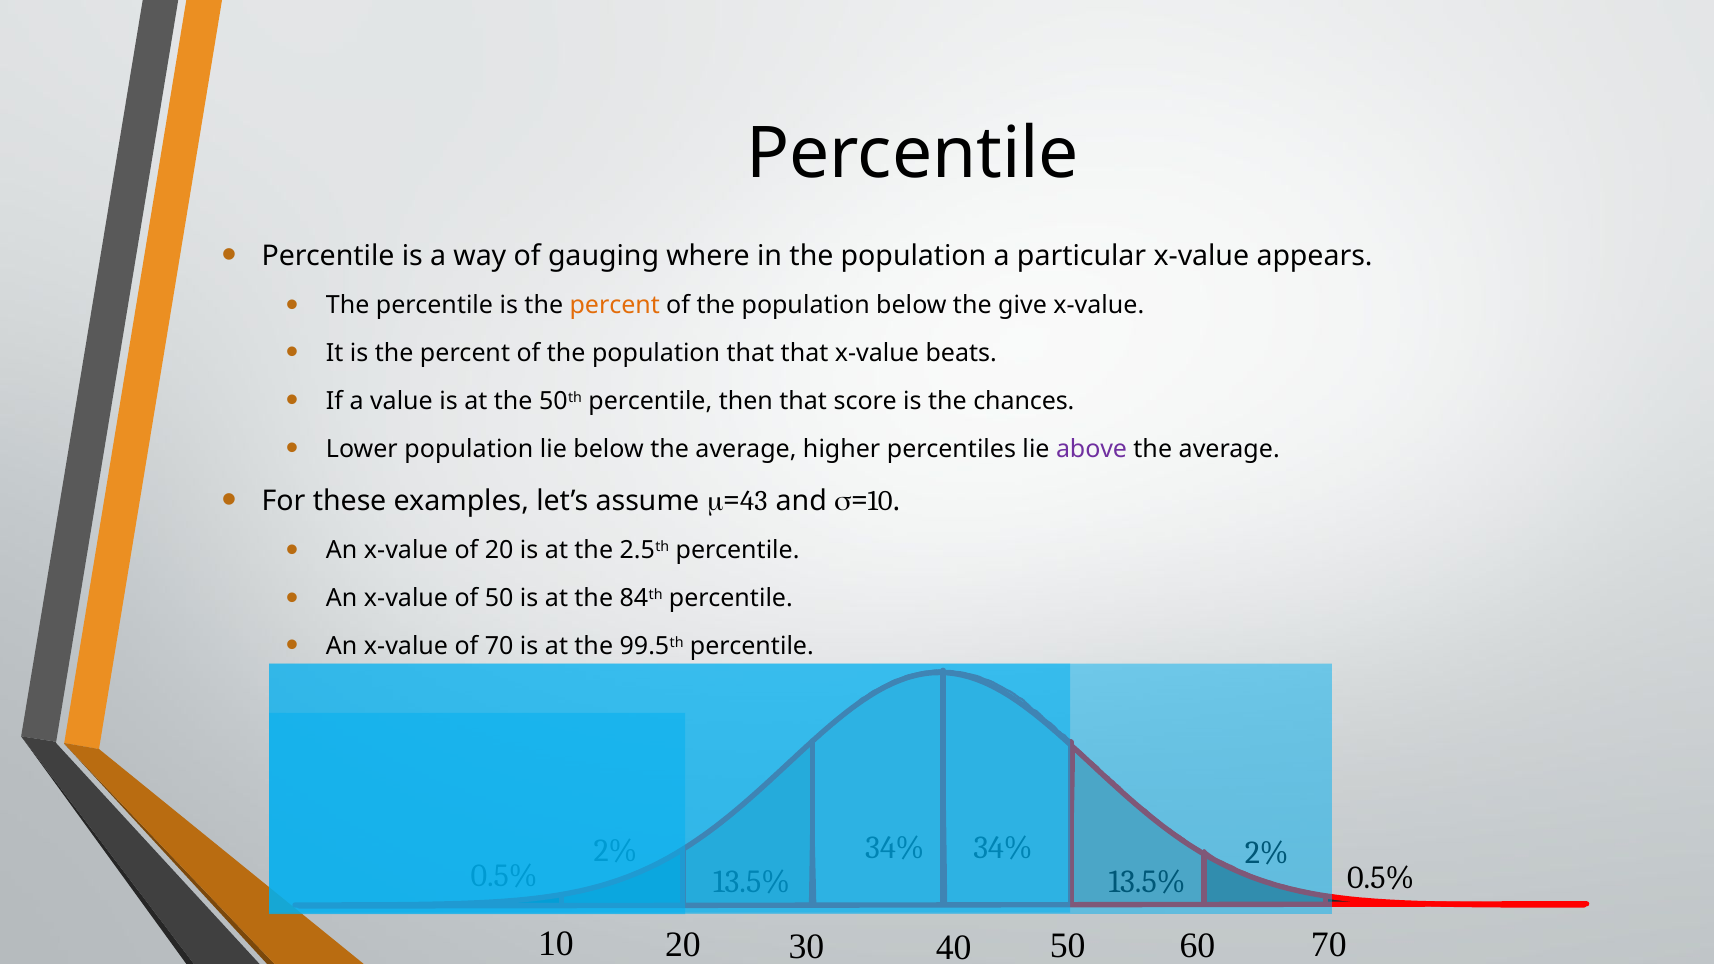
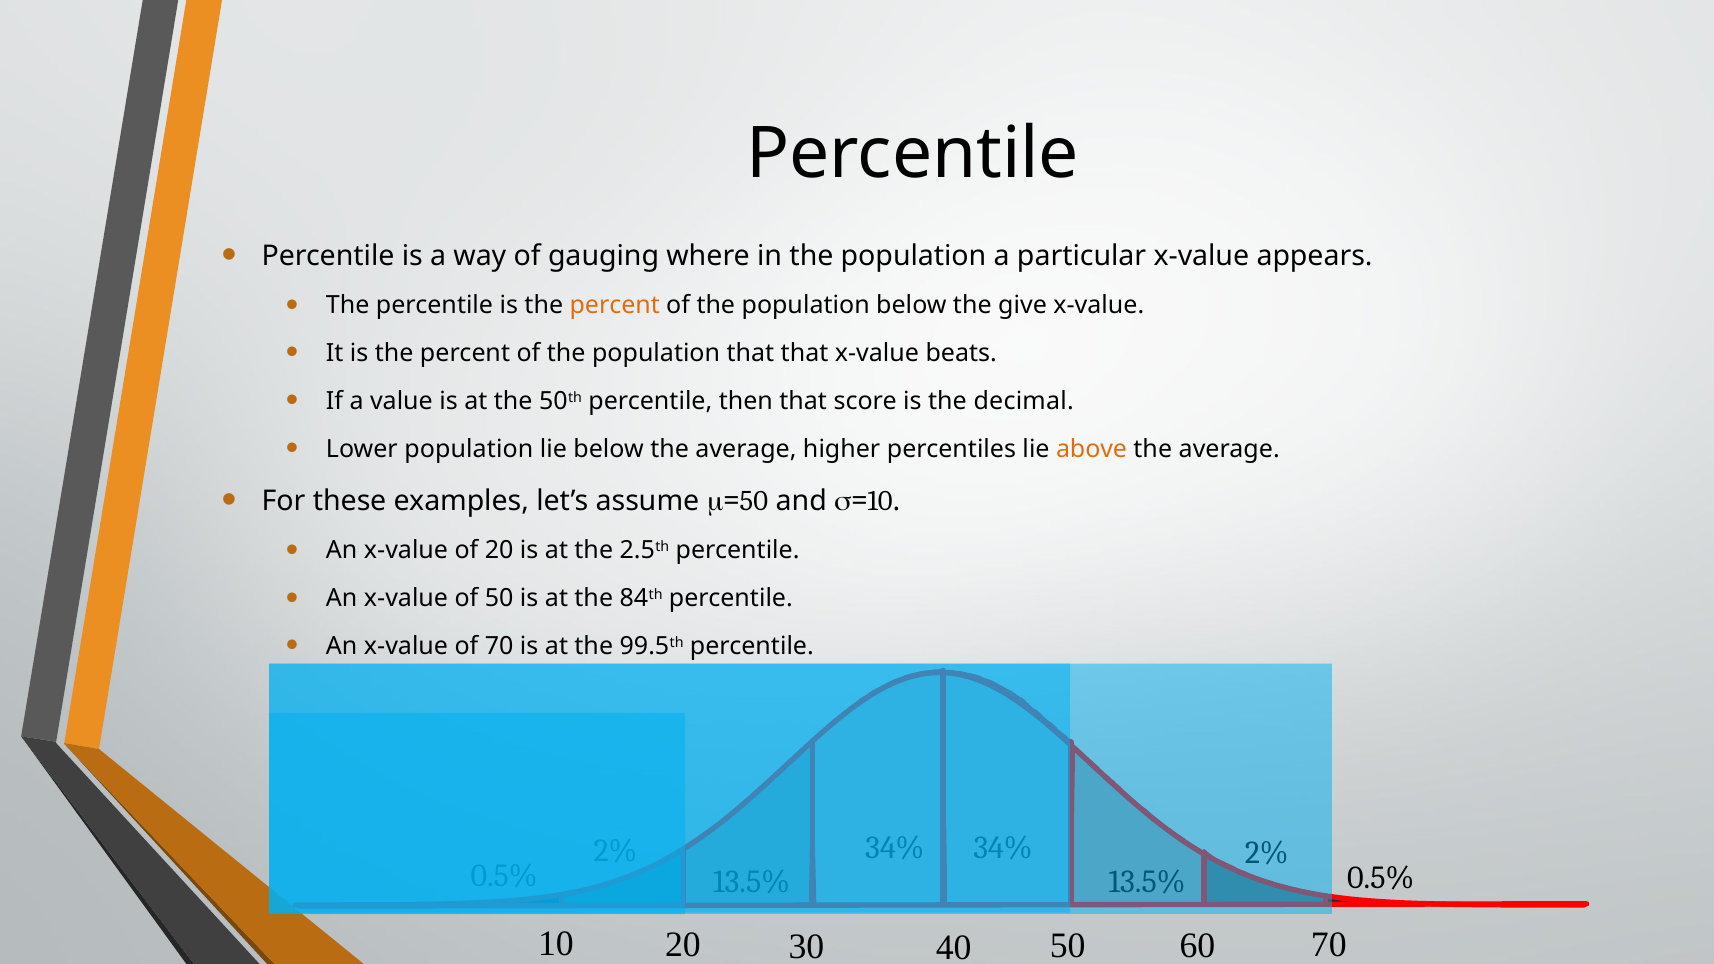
chances: chances -> decimal (1024, 401)
above colour: purple -> orange (1092, 449)
43: 43 -> 50 (754, 501)
